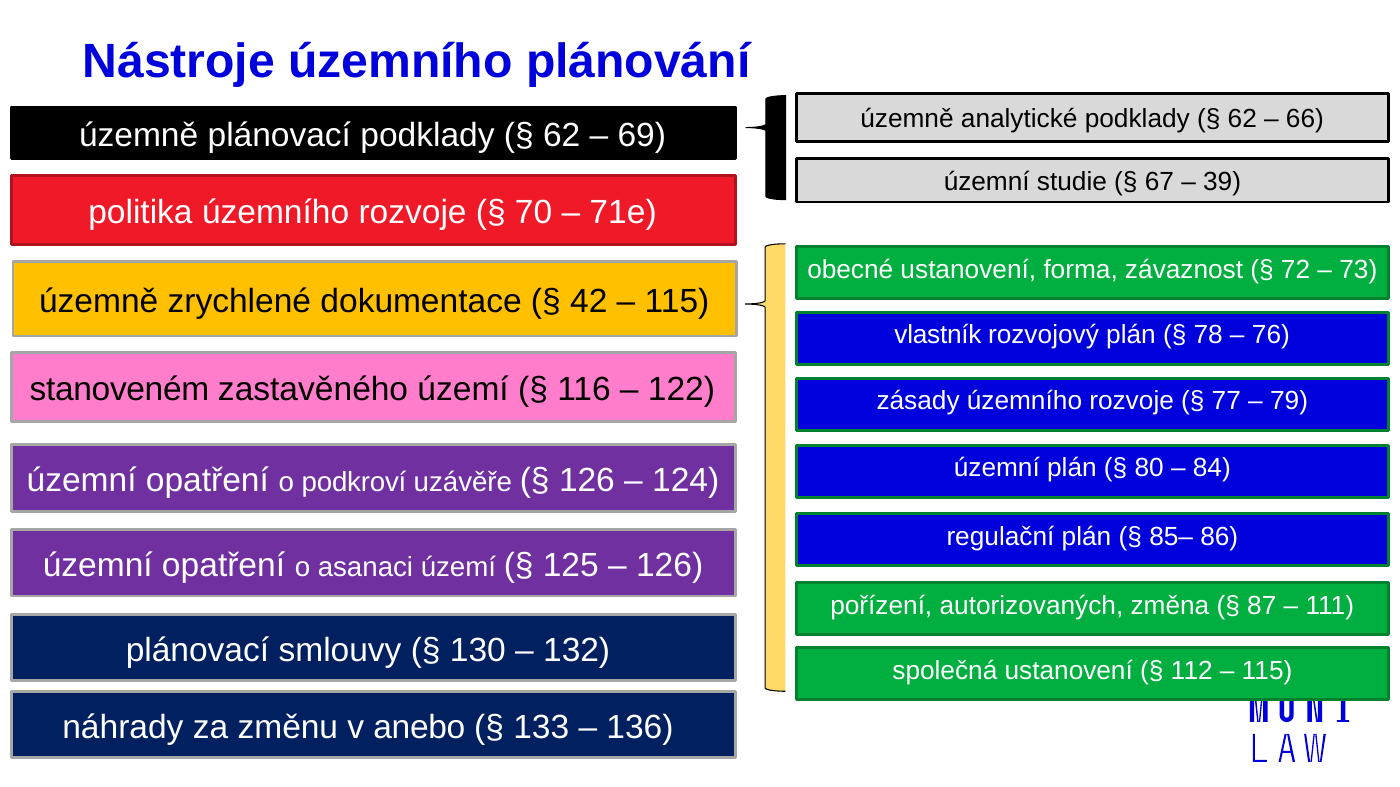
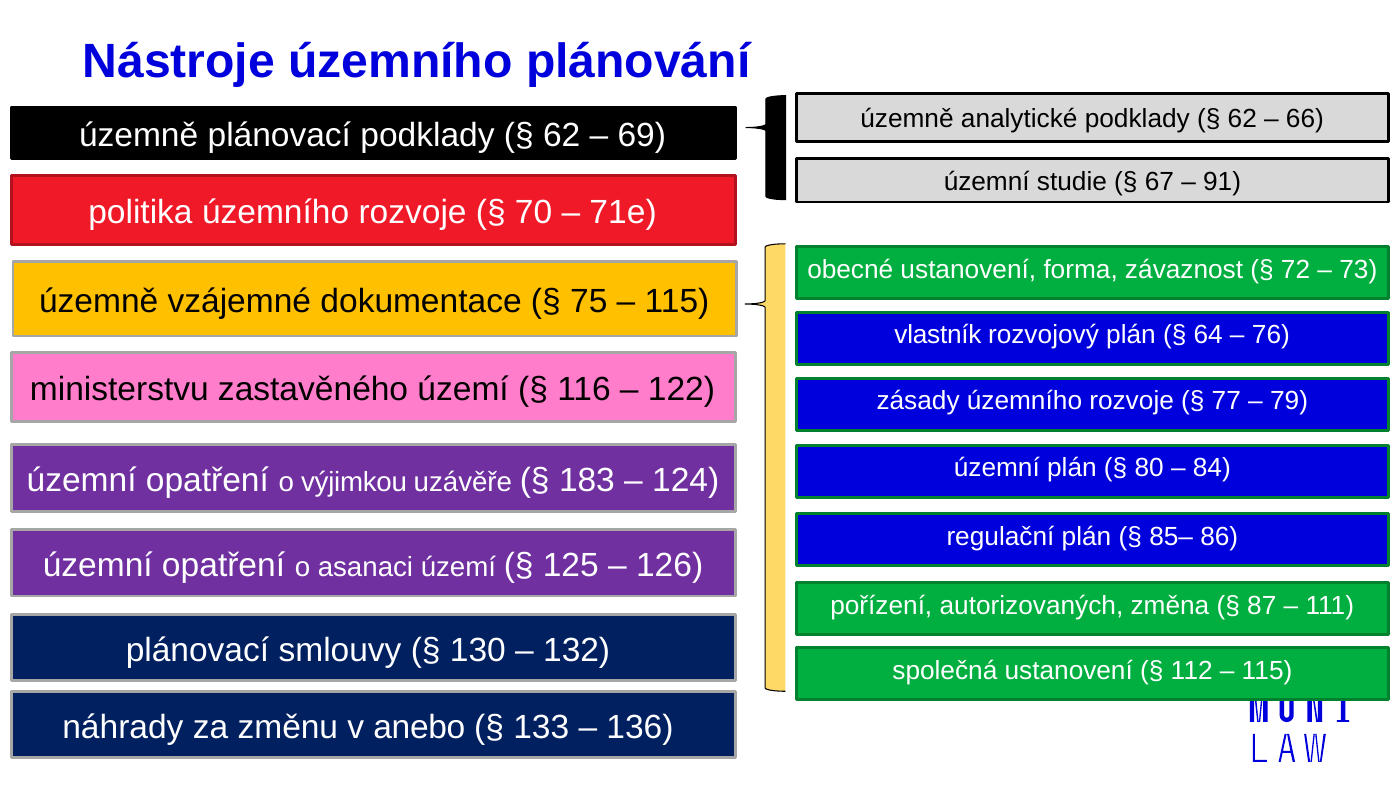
39: 39 -> 91 (1222, 182)
zrychlené: zrychlené -> vzájemné (239, 301)
42: 42 -> 75 (589, 301)
78: 78 -> 64 (1208, 335)
stanoveném: stanoveném -> ministerstvu (119, 390)
podkroví: podkroví -> výjimkou (354, 483)
126: 126 -> 183 (587, 481)
